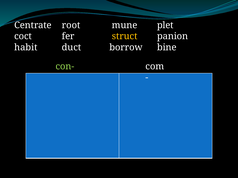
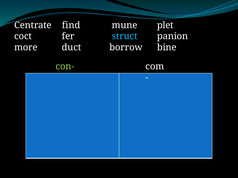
root: root -> find (71, 25)
struct colour: yellow -> light blue (125, 36)
habit: habit -> more (26, 47)
